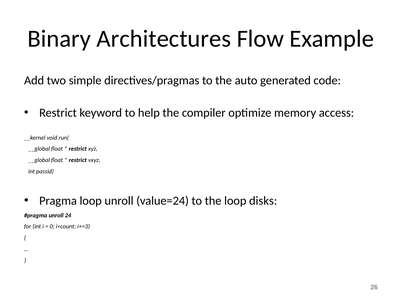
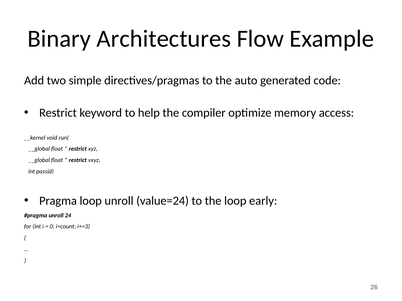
disks: disks -> early (263, 201)
